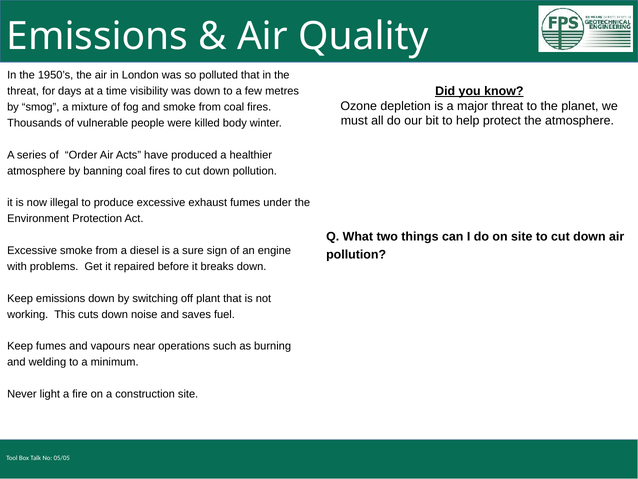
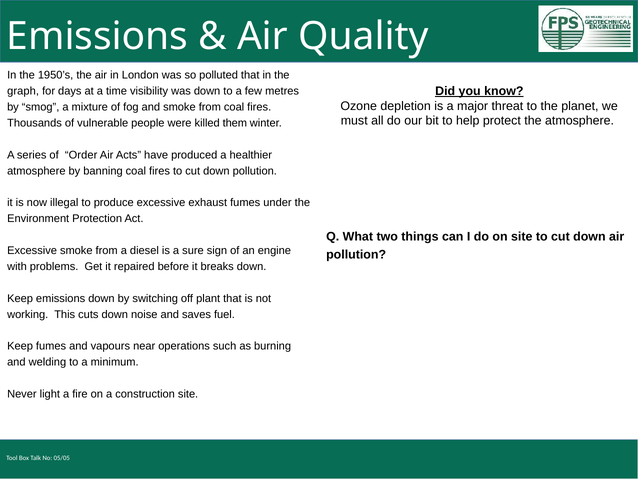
threat: threat -> graph (23, 91)
body: body -> them (235, 123)
